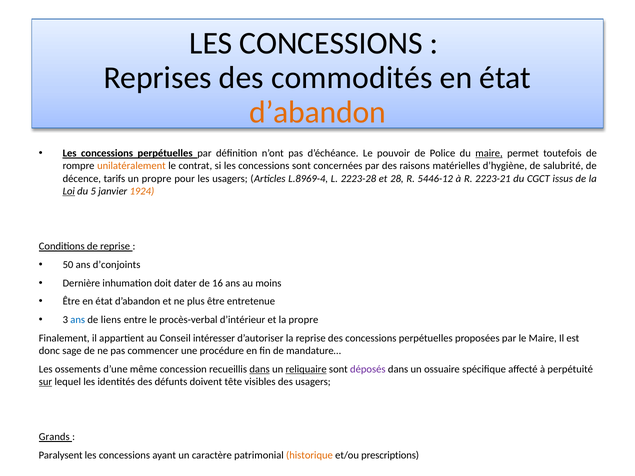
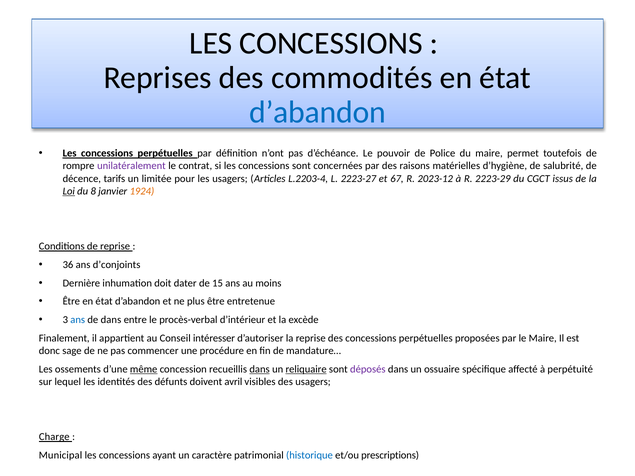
d’abandon colour: orange -> blue (318, 112)
maire underline: present -> none (489, 153)
unilatéralement colour: orange -> purple (131, 166)
un propre: propre -> limitée (157, 179)
L.8969-4: L.8969-4 -> L.2203-4 (308, 179)
2223-28: 2223-28 -> 2223-27 (358, 179)
28: 28 -> 67 (397, 179)
5446-12: 5446-12 -> 2023-12 (435, 179)
2223-21: 2223-21 -> 2223-29 (493, 179)
5: 5 -> 8 (93, 191)
50: 50 -> 36 (68, 265)
16: 16 -> 15 (218, 283)
de liens: liens -> dans (111, 320)
la propre: propre -> excède (304, 320)
même underline: none -> present (144, 369)
sur underline: present -> none (45, 382)
tête: tête -> avril (233, 382)
Grands: Grands -> Charge (54, 437)
Paralysent: Paralysent -> Municipal (61, 455)
historique colour: orange -> blue (309, 455)
